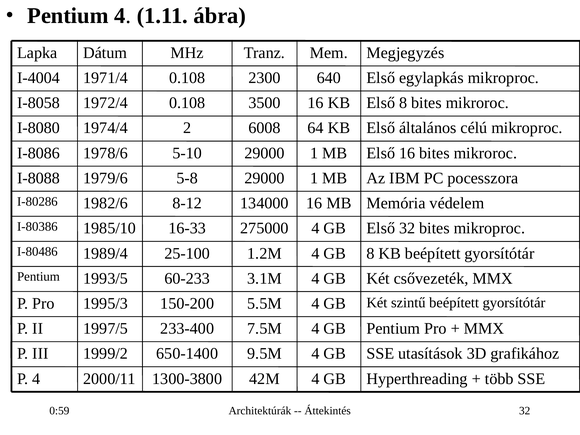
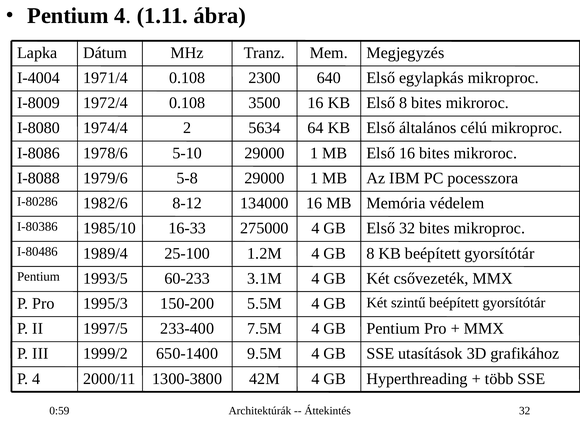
I-8058: I-8058 -> I-8009 (39, 103)
6008: 6008 -> 5634 (265, 128)
